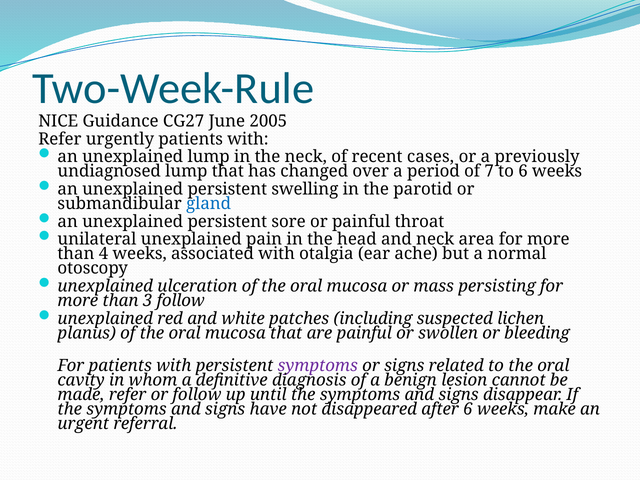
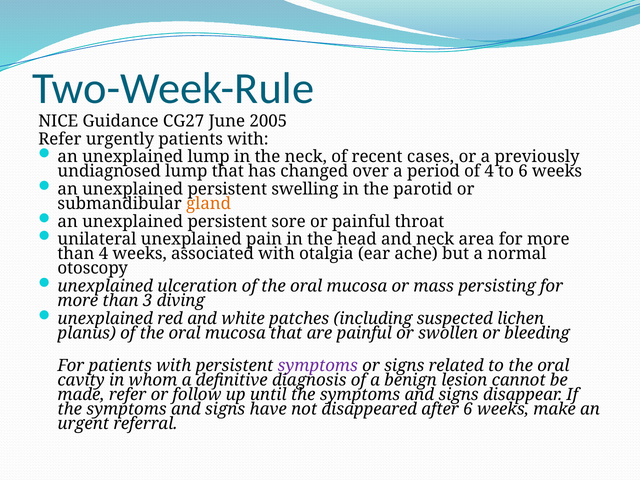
of 7: 7 -> 4 (489, 171)
gland colour: blue -> orange (209, 204)
3 follow: follow -> diving (181, 301)
